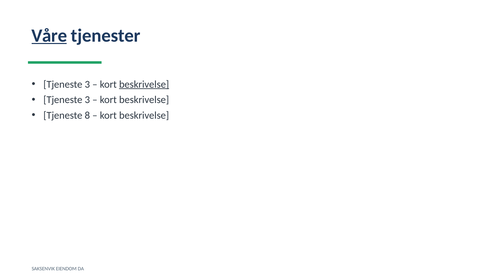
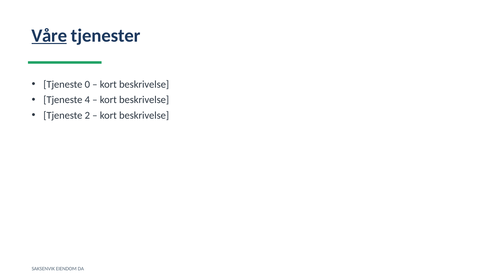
3: 3 -> 0 (87, 84)
beskrivelse underline: present -> none (144, 84)
3: 3 -> 4 (87, 100)
8: 8 -> 2 (87, 115)
